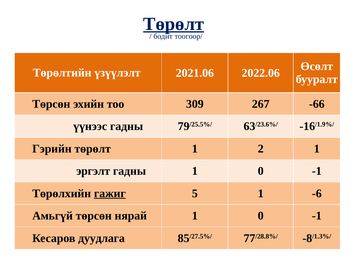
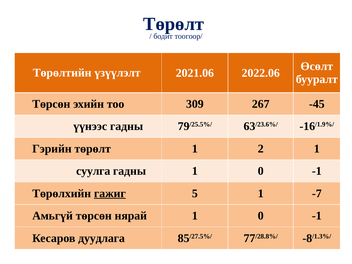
Төрөлт underline: present -> none (174, 24)
-66: -66 -> -45 (317, 104)
эргэлт: эргэлт -> суулга (93, 171)
-6: -6 -> -7 (317, 193)
